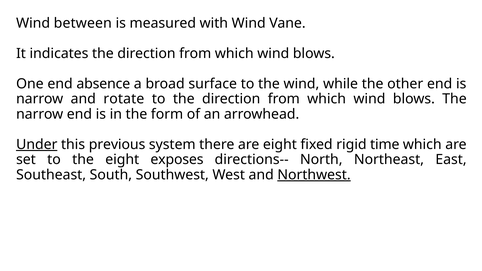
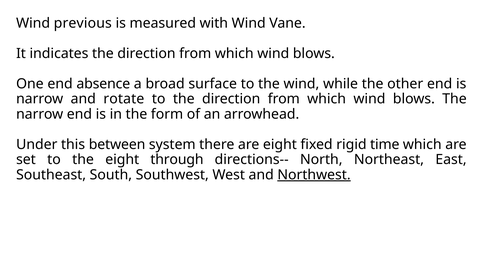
between: between -> previous (83, 23)
Under underline: present -> none (37, 145)
previous: previous -> between (117, 145)
exposes: exposes -> through (177, 160)
